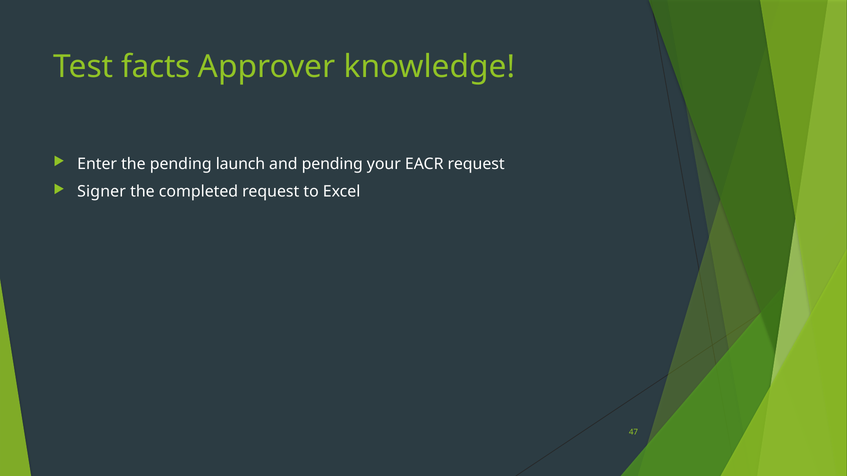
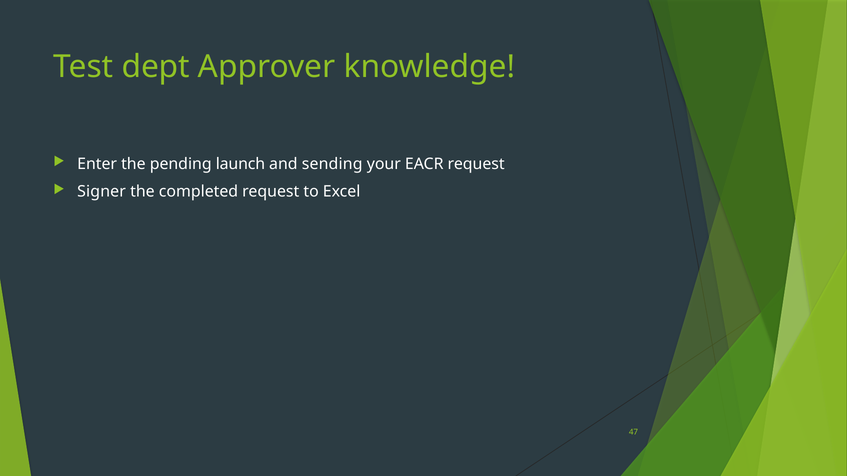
facts: facts -> dept (156, 67)
and pending: pending -> sending (332, 164)
